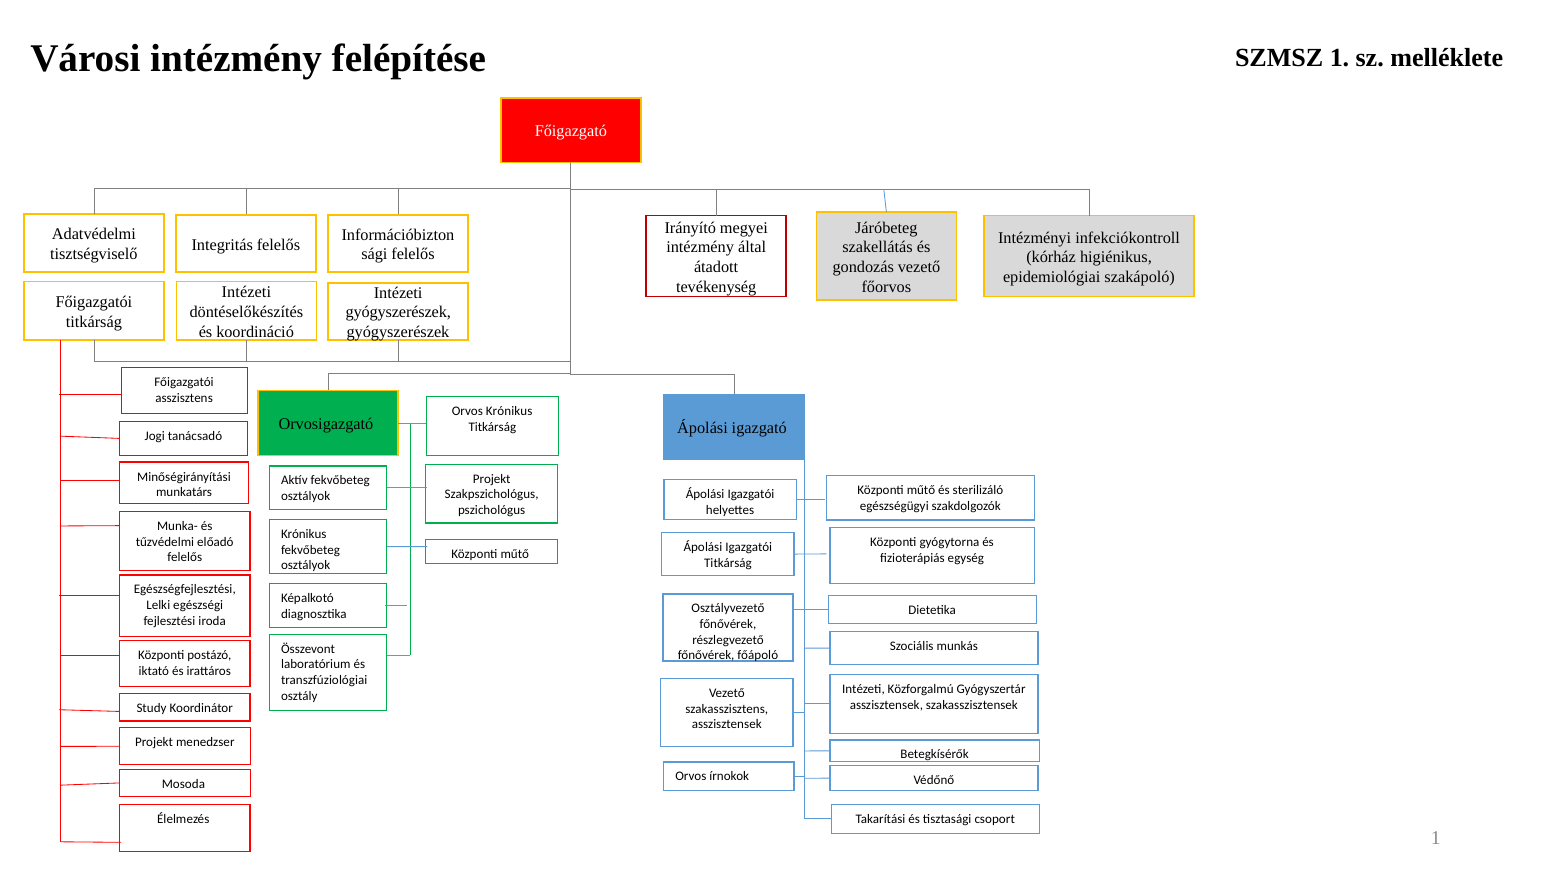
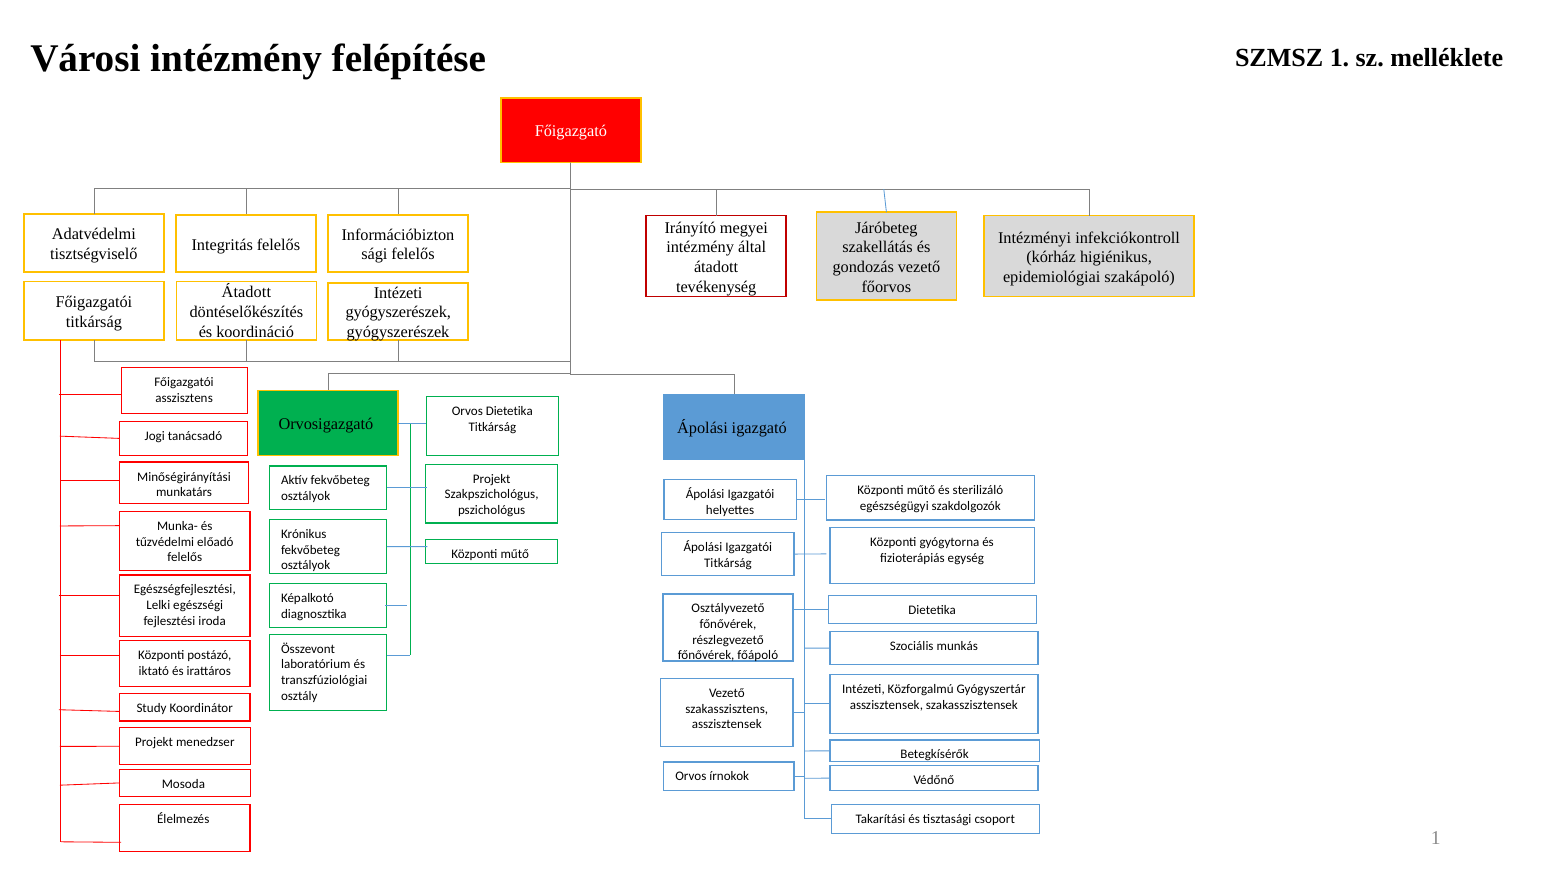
Intézeti: Intézeti -> Átadott (246, 292)
Orvos Krónikus: Krónikus -> Dietetika (509, 411)
